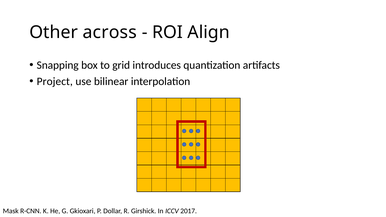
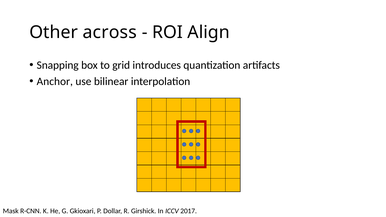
Project: Project -> Anchor (55, 81)
